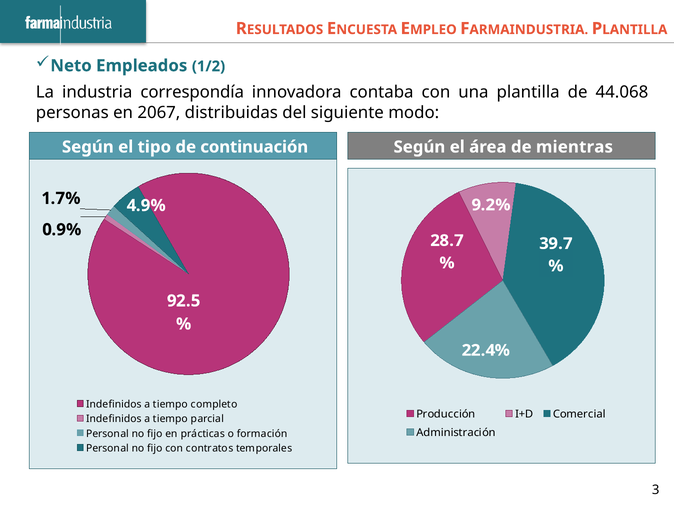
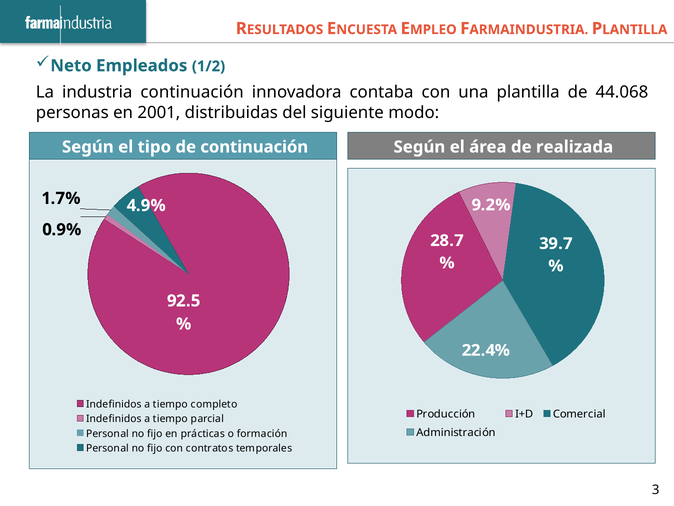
industria correspondía: correspondía -> continuación (192, 92)
2067: 2067 -> 2001 (159, 112)
mientras: mientras -> realizada (575, 147)
